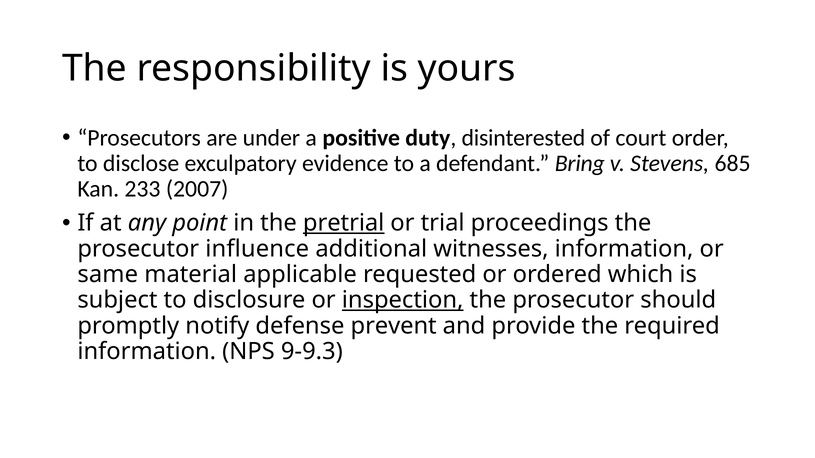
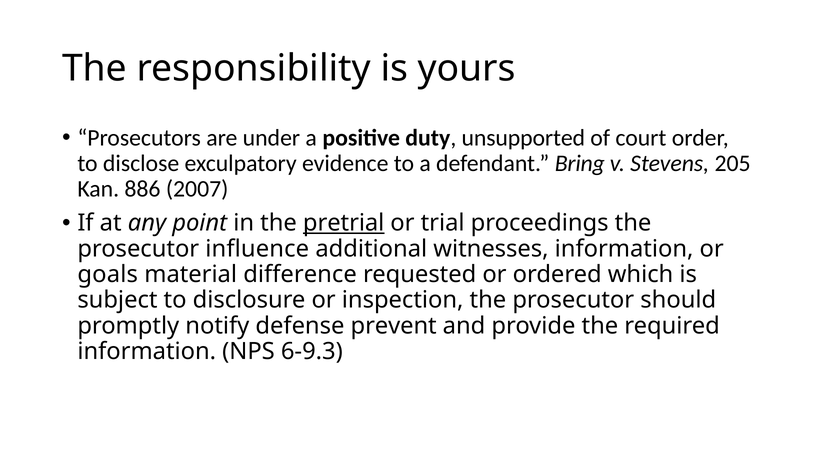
disinterested: disinterested -> unsupported (523, 138)
685: 685 -> 205 (733, 163)
233: 233 -> 886 (142, 189)
same: same -> goals (108, 275)
applicable: applicable -> difference (300, 275)
inspection underline: present -> none (403, 300)
9-9.3: 9-9.3 -> 6-9.3 (312, 352)
